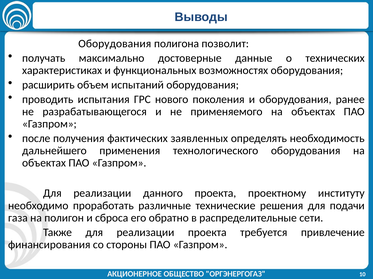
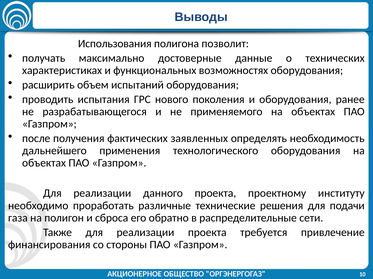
Оборудования: Оборудования -> Использования (115, 44)
